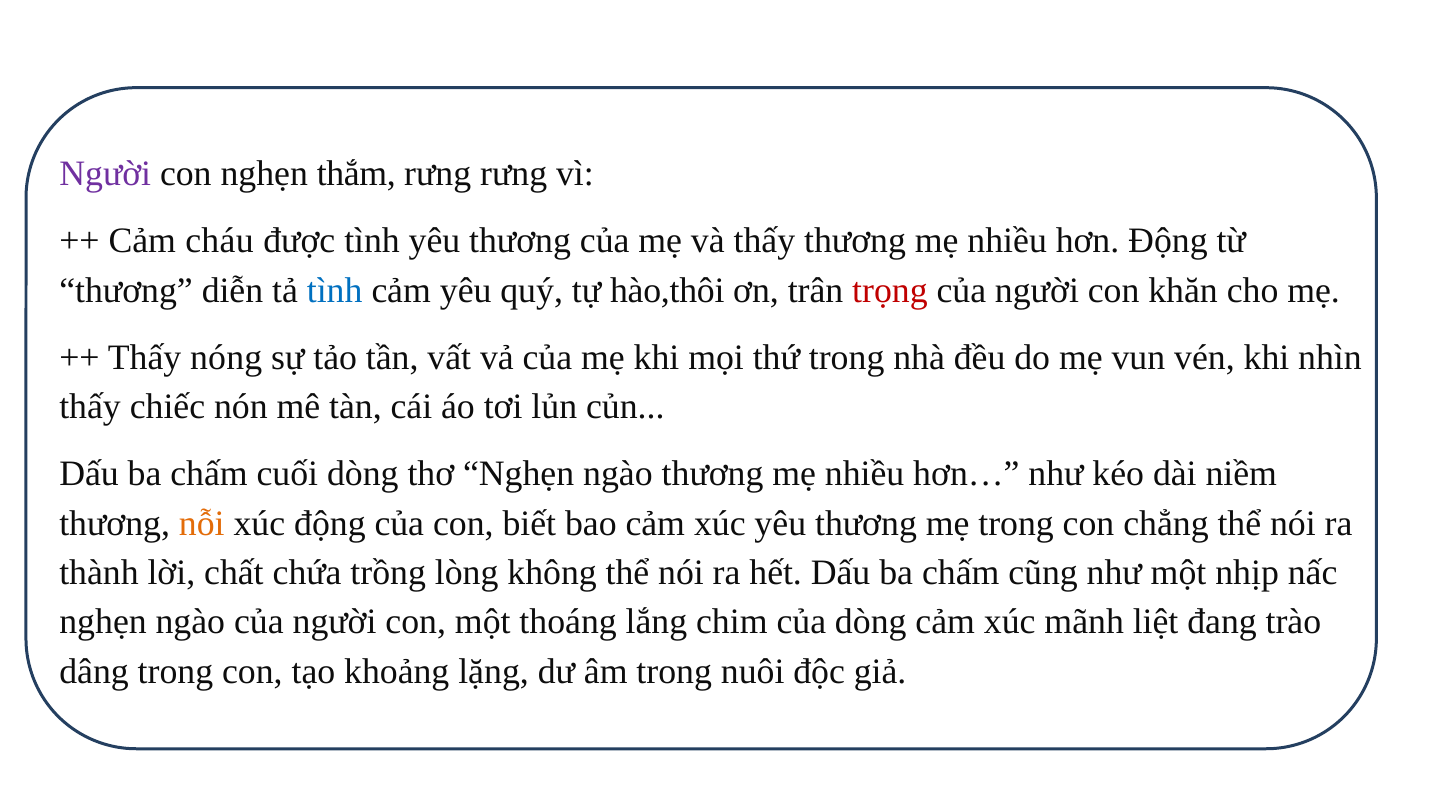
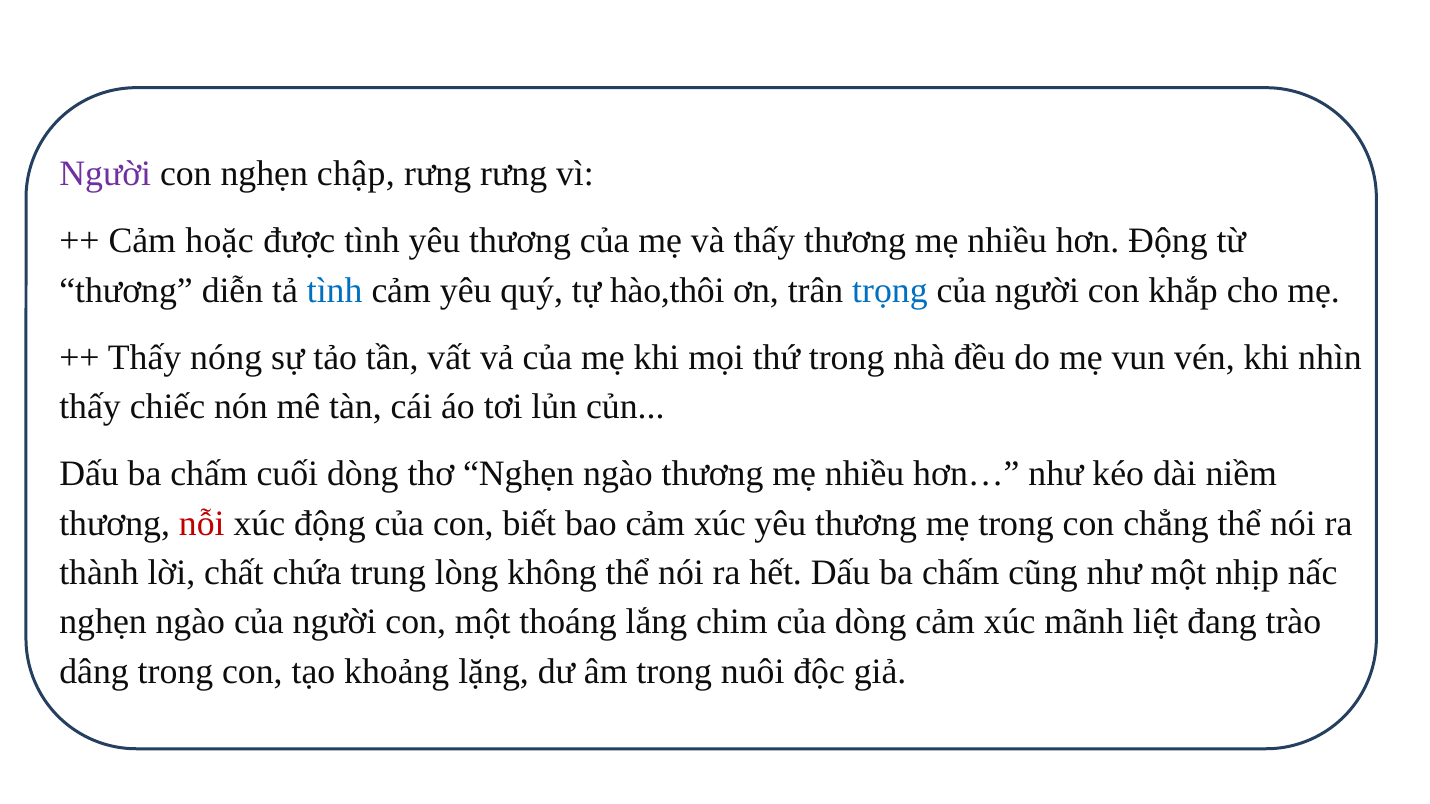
thắm: thắm -> chập (356, 174)
cháu: cháu -> hoặc (220, 241)
trọng colour: red -> blue (890, 291)
khăn: khăn -> khắp (1183, 291)
nỗi colour: orange -> red (202, 524)
trồng: trồng -> trung (388, 573)
